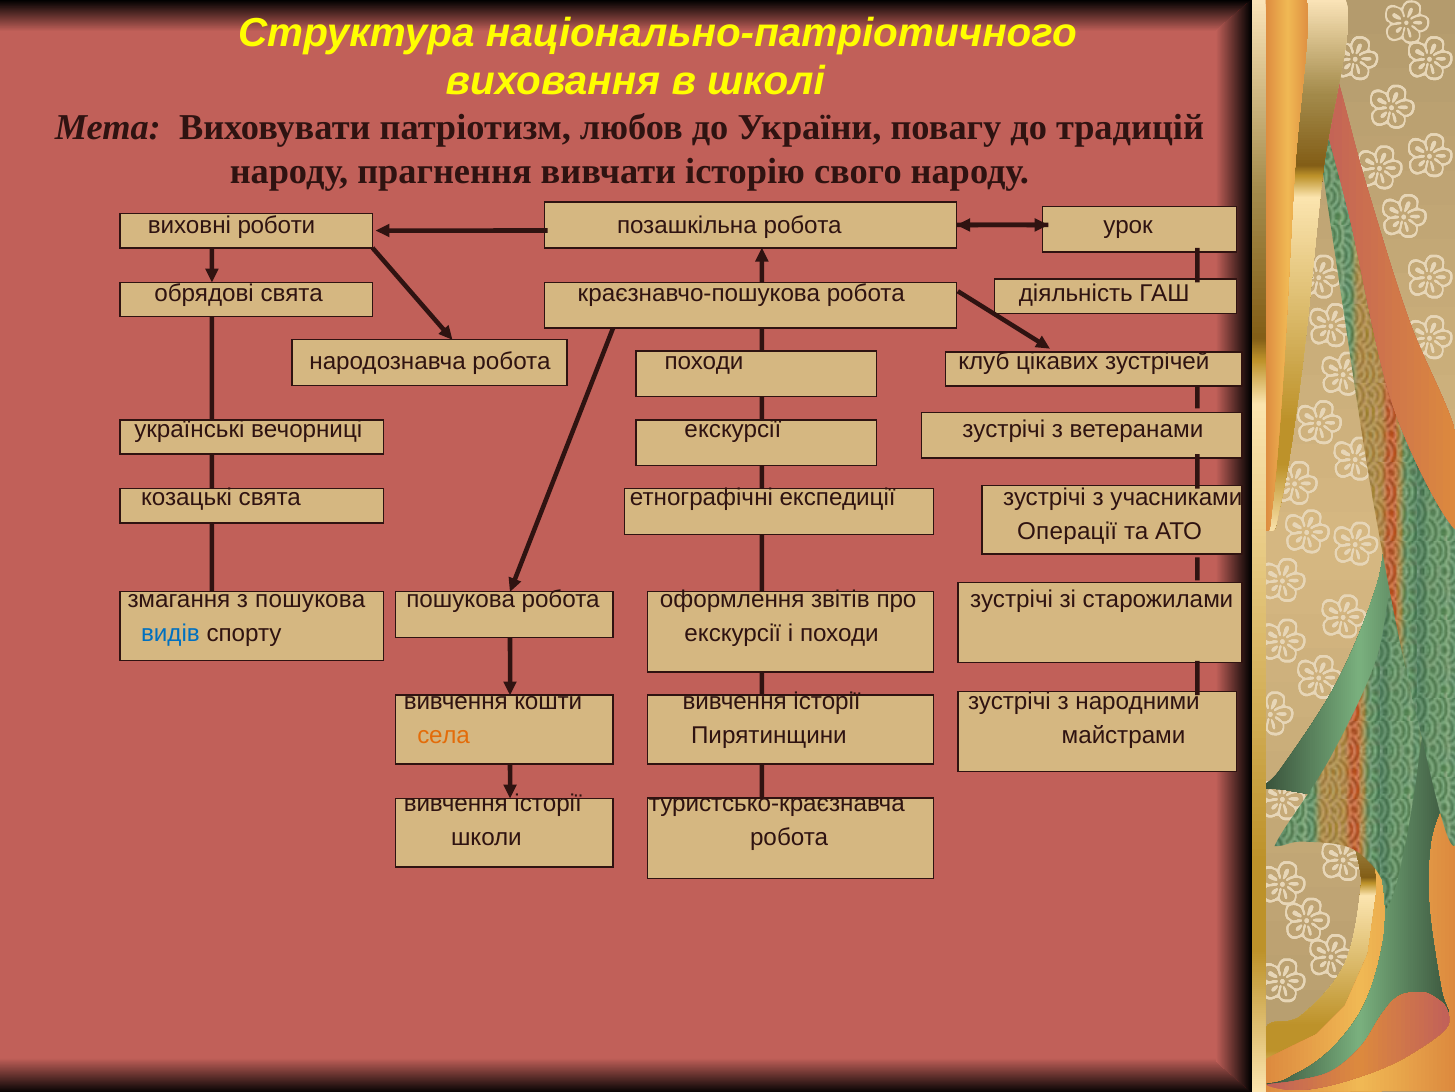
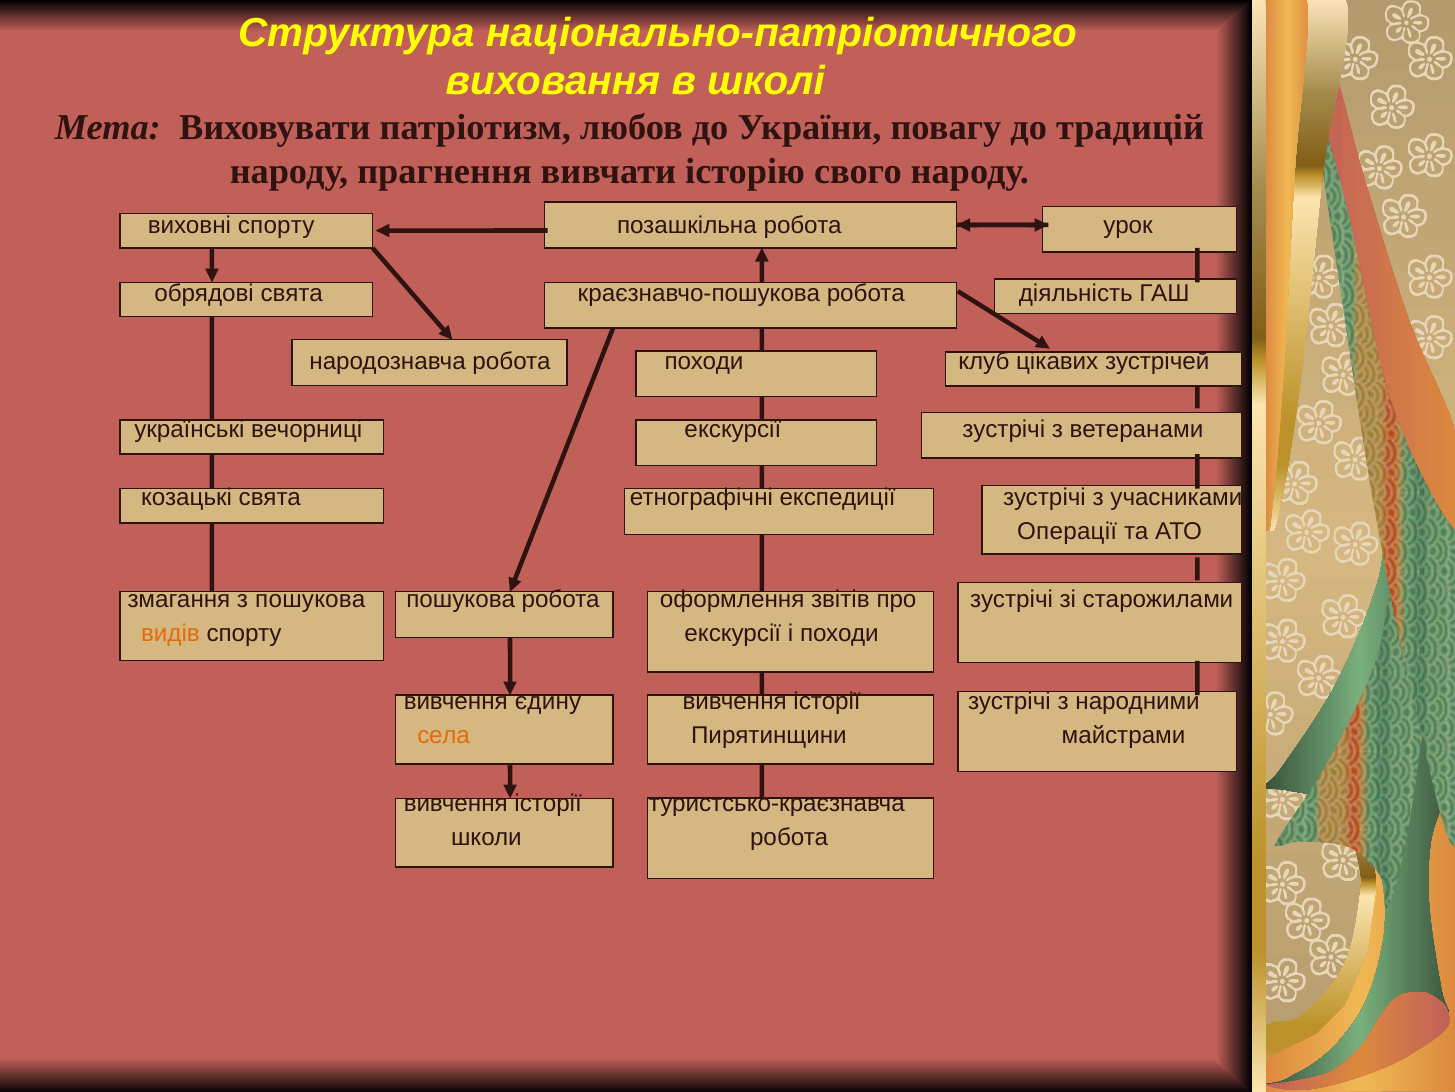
виховні роботи: роботи -> спорту (276, 225)
видів colour: blue -> orange (170, 633)
кошти: кошти -> єдину (548, 701)
